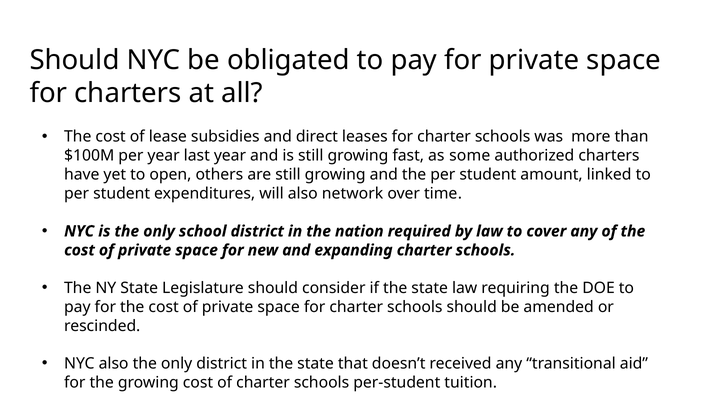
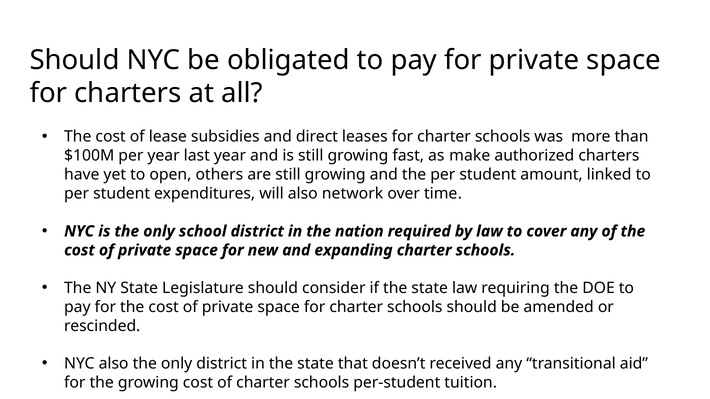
some: some -> make (470, 156)
